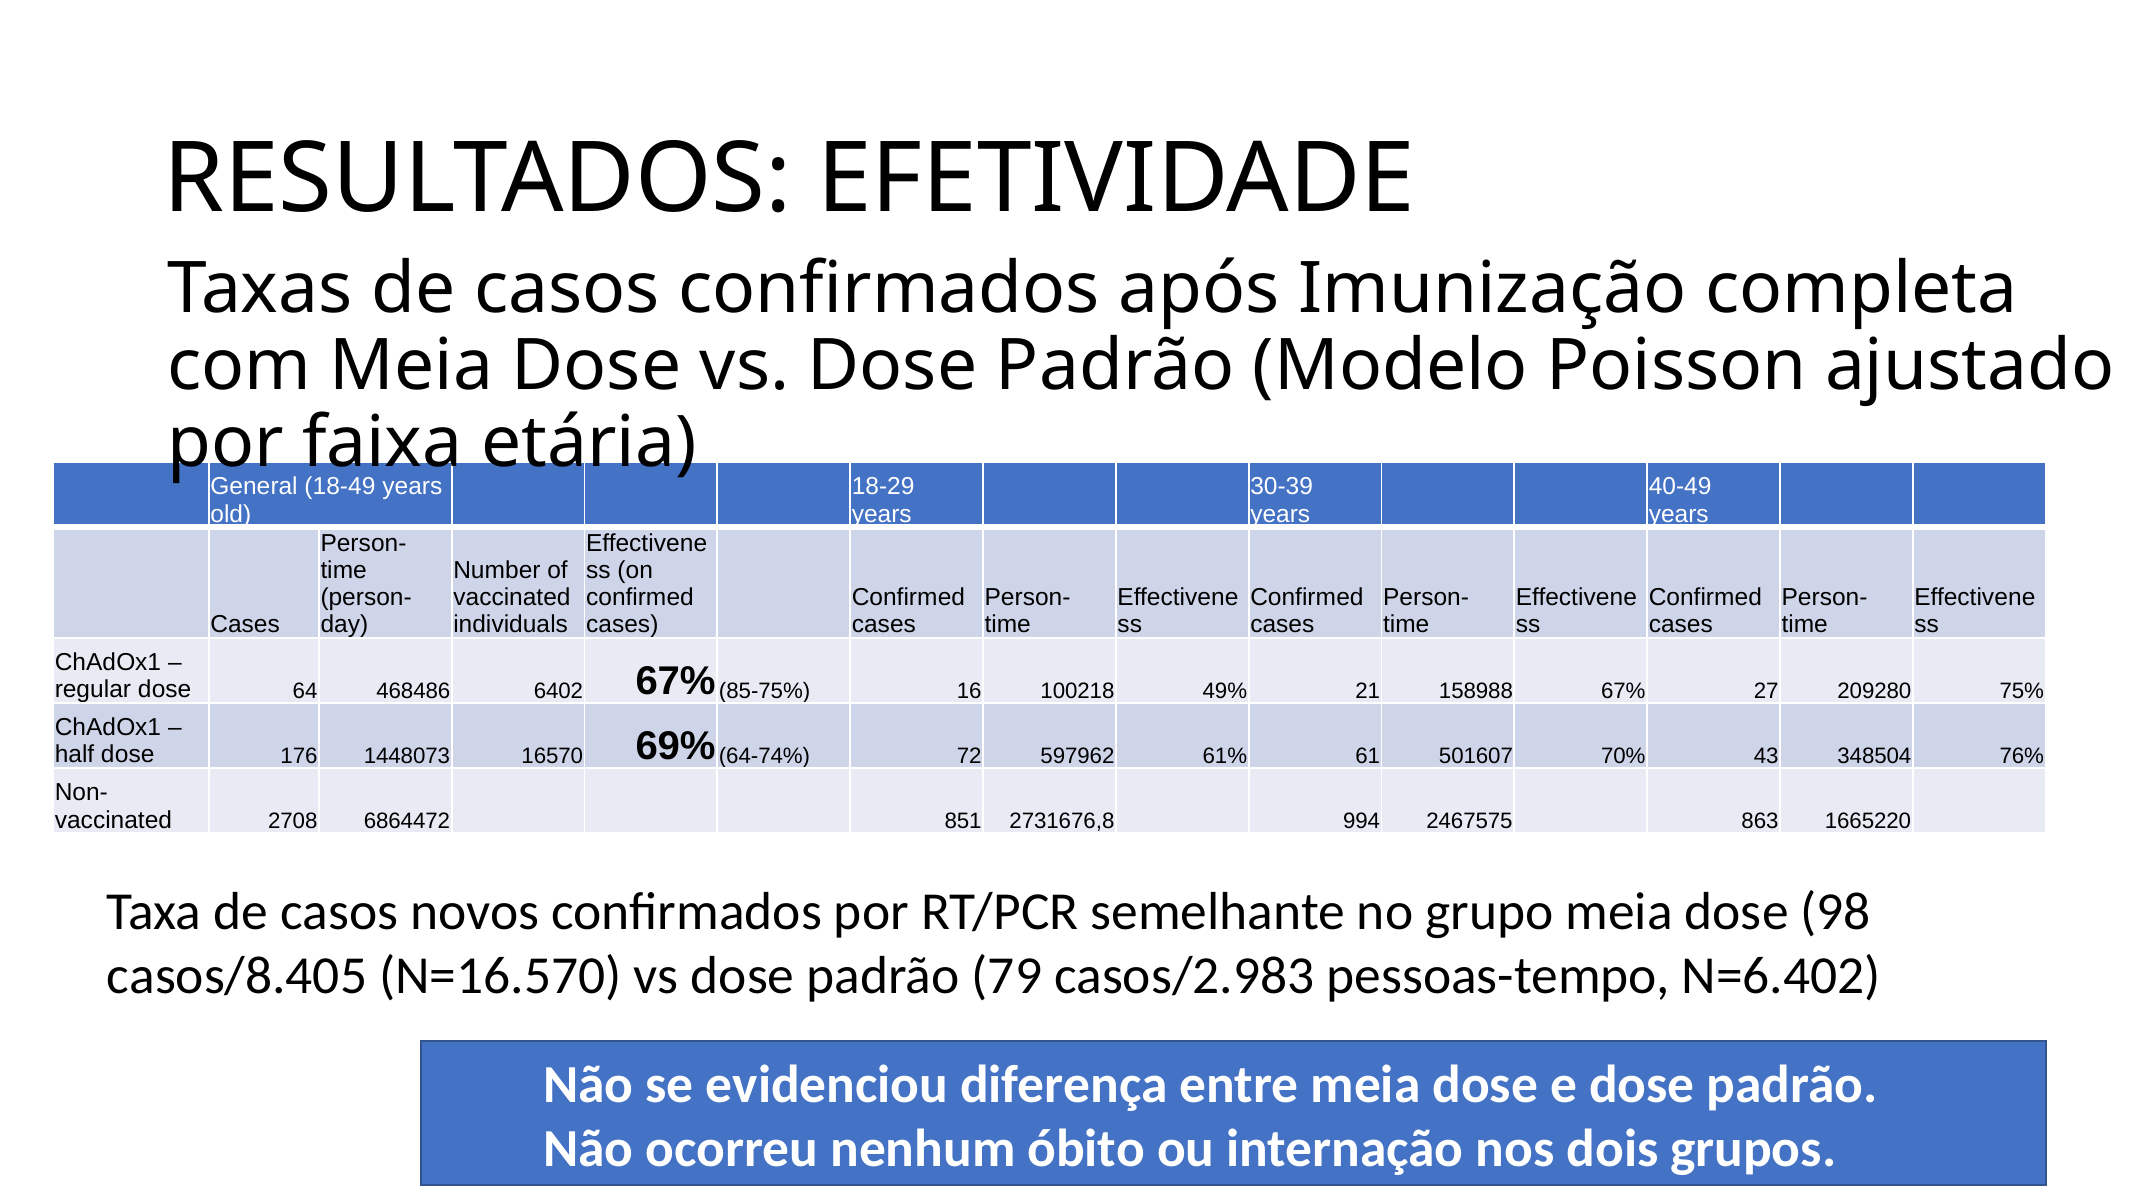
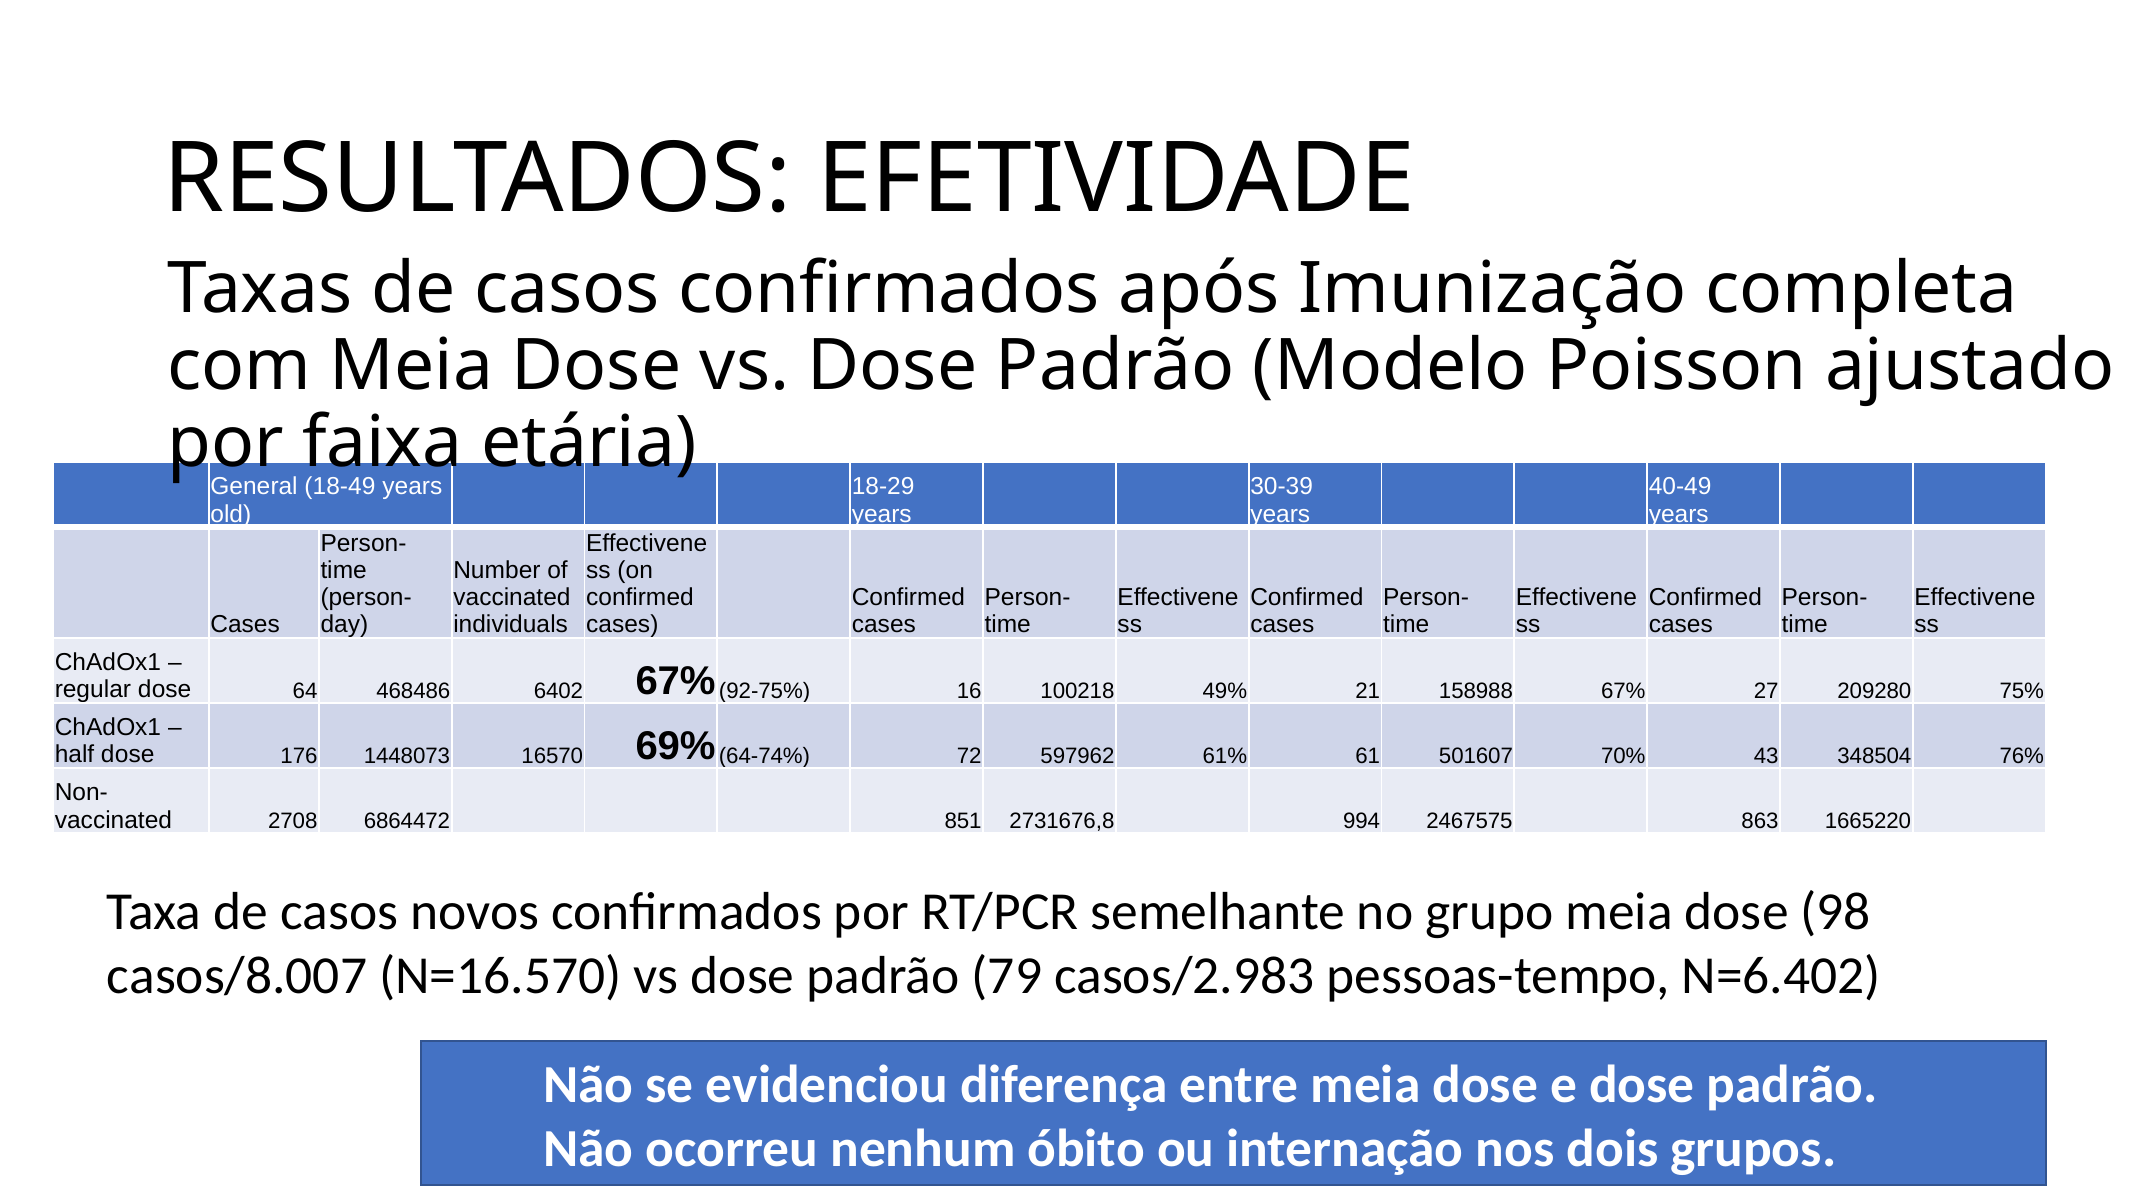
85-75%: 85-75% -> 92-75% (765, 691)
casos/8.405: casos/8.405 -> casos/8.007 (237, 976)
